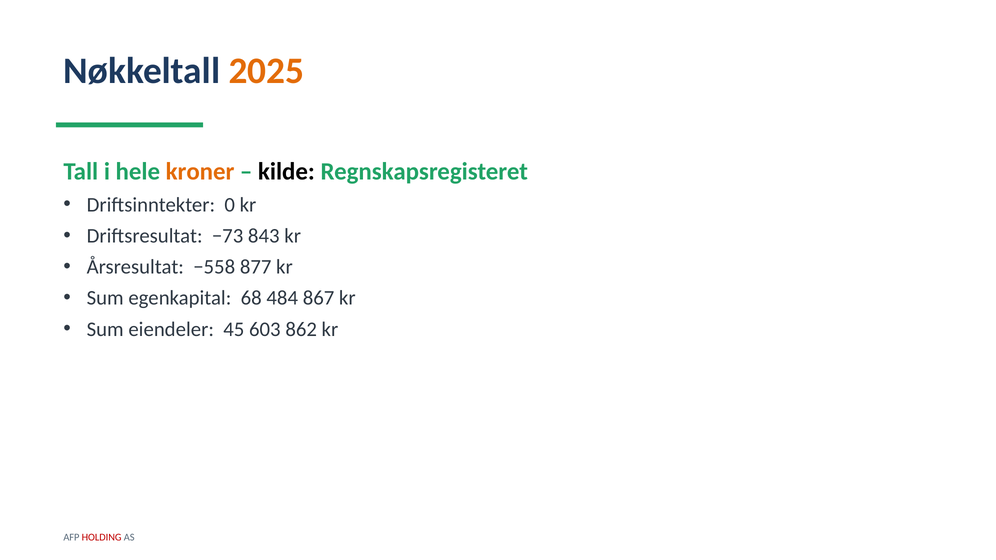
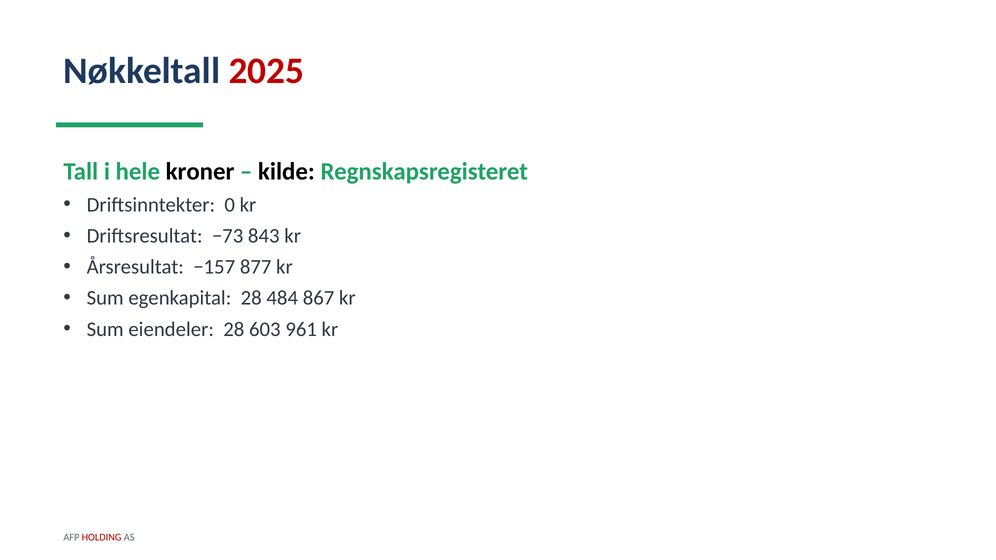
2025 colour: orange -> red (266, 71)
kroner colour: orange -> black (200, 171)
−558: −558 -> −157 (214, 267)
egenkapital 68: 68 -> 28 (251, 298)
eiendeler 45: 45 -> 28 (234, 329)
862: 862 -> 961 (301, 329)
